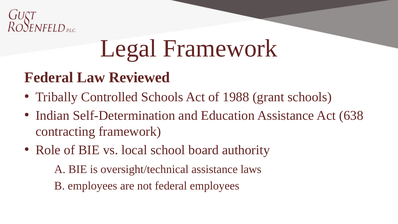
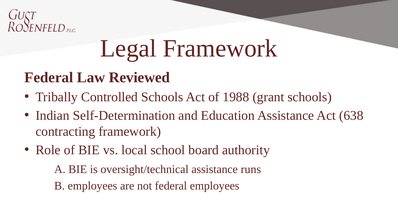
laws: laws -> runs (251, 169)
